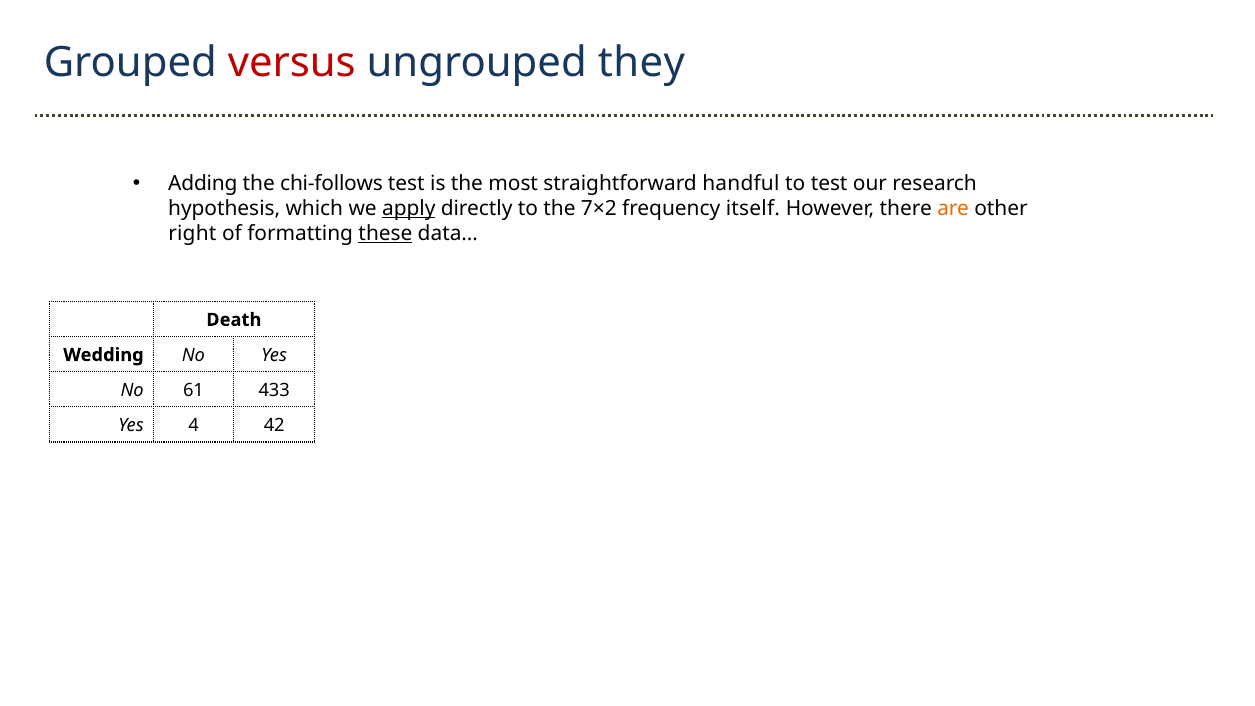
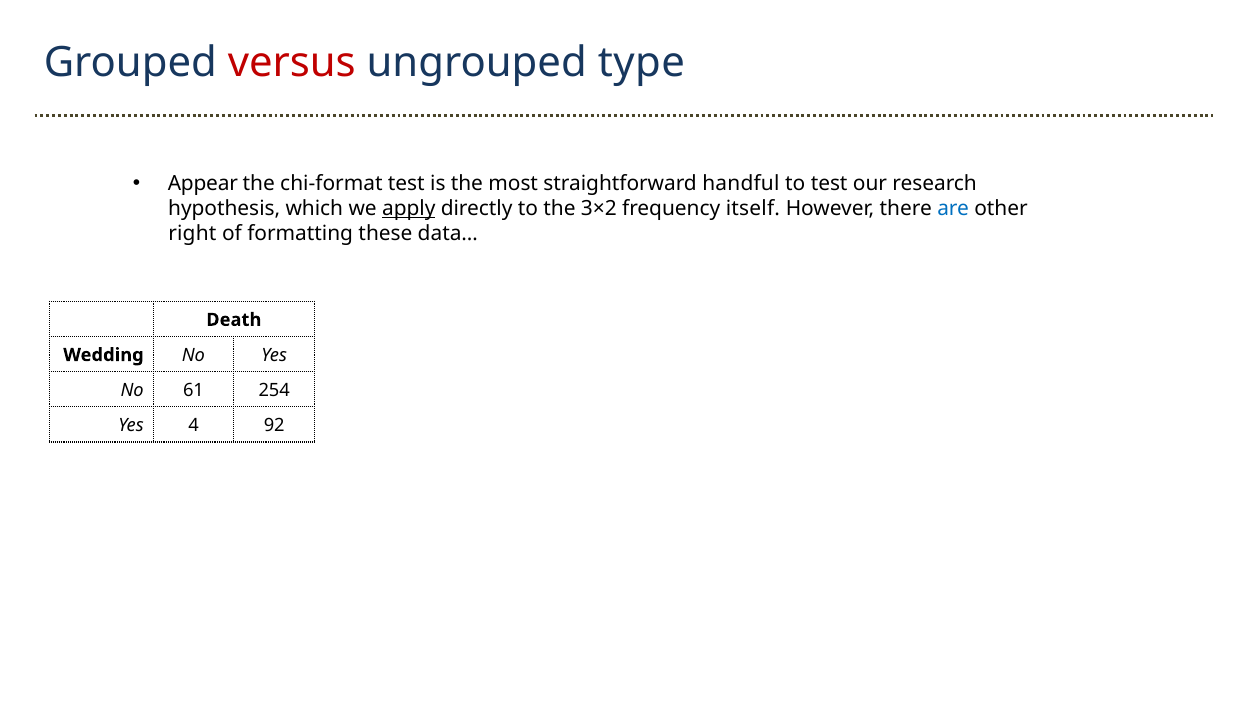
they: they -> type (641, 63)
Adding: Adding -> Appear (203, 183)
chi-follows: chi-follows -> chi-format (331, 183)
7×2: 7×2 -> 3×2 (599, 208)
are colour: orange -> blue (953, 208)
these underline: present -> none (385, 233)
433: 433 -> 254 (274, 390)
42: 42 -> 92 (274, 425)
